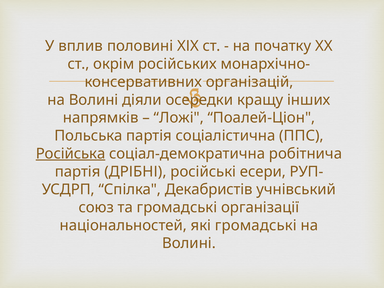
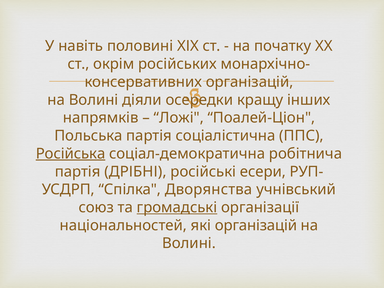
вплив: вплив -> навіть (81, 46)
Декабристів: Декабристів -> Дворянства (209, 190)
громадські underline: none -> present (177, 207)
які громадські: громадські -> організацій (256, 225)
